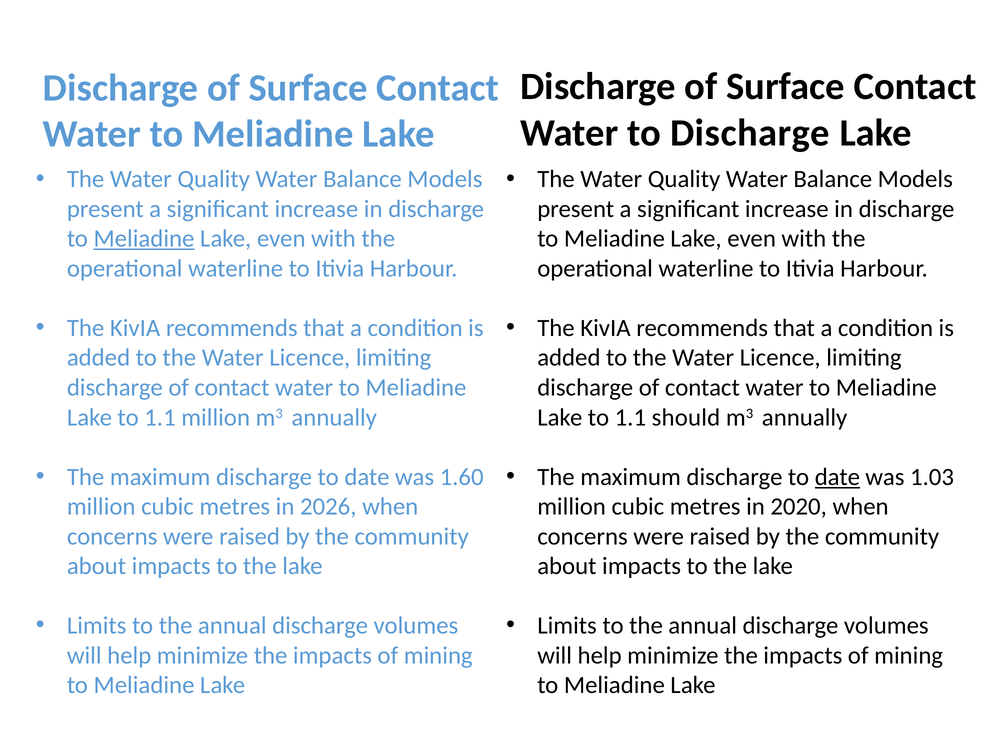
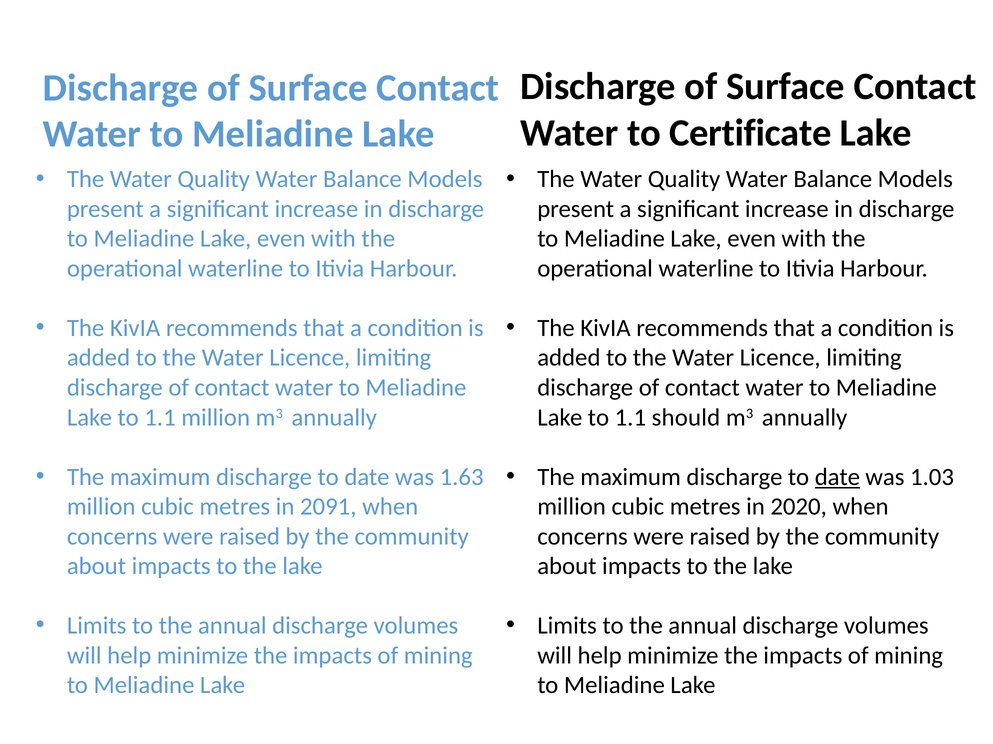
to Discharge: Discharge -> Certificate (750, 133)
Meliadine underline: present -> none (144, 239)
1.60: 1.60 -> 1.63 (462, 477)
2026: 2026 -> 2091 (328, 507)
